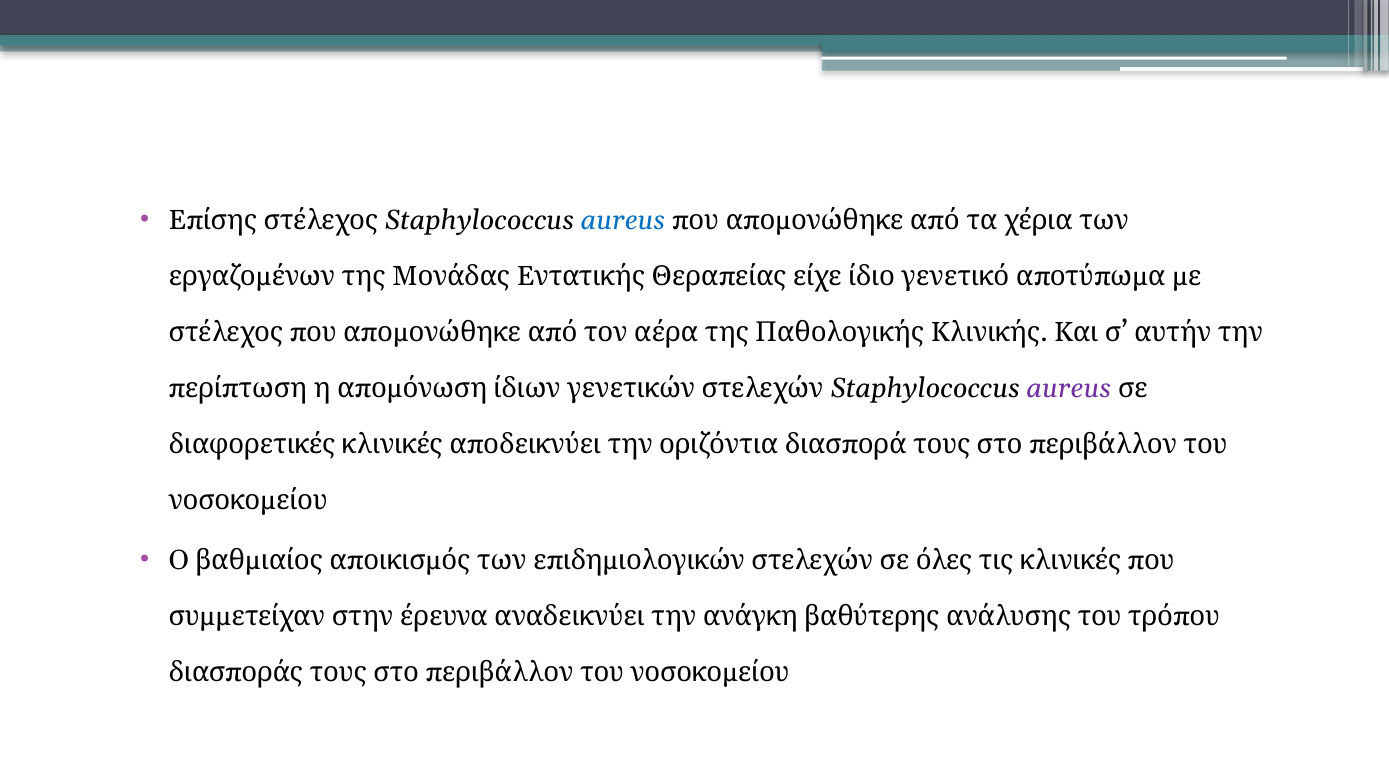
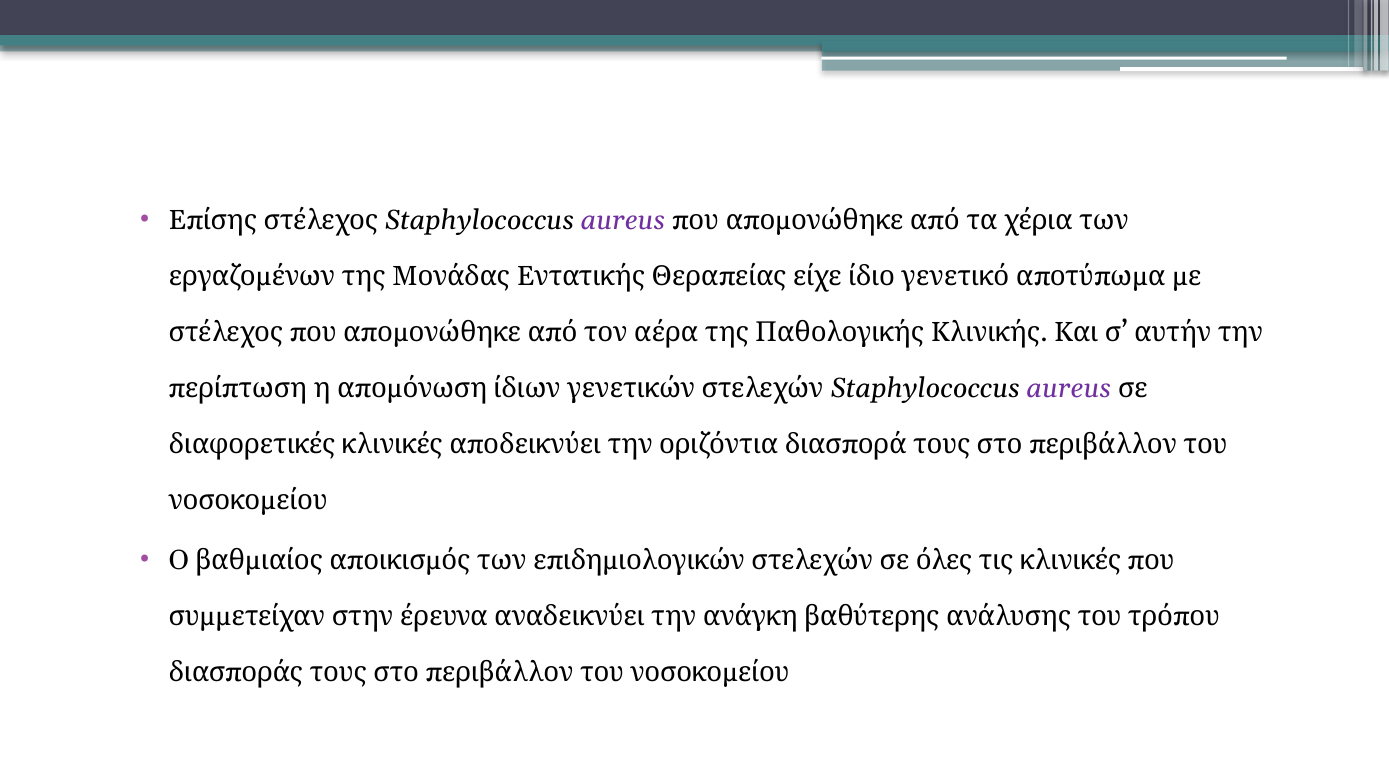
aureus colour: blue -> purple (623, 220)
